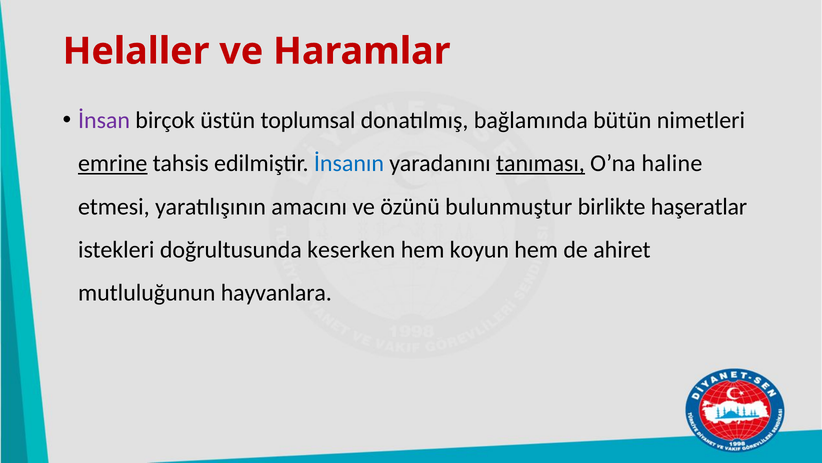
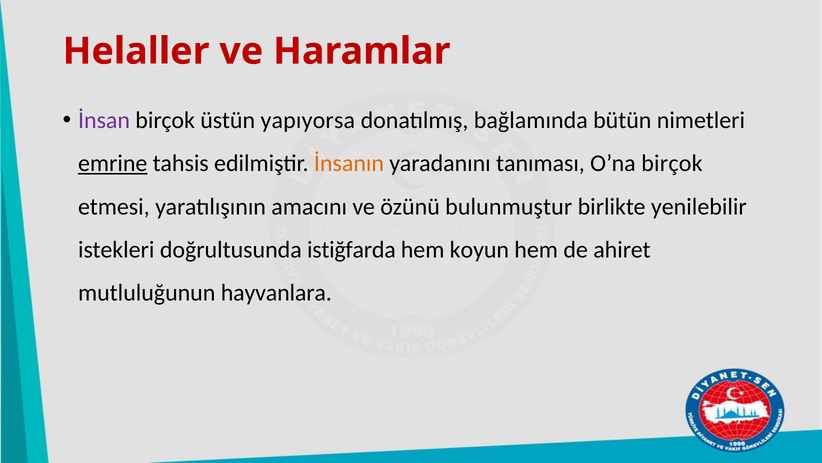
toplumsal: toplumsal -> yapıyorsa (308, 120)
İnsanın colour: blue -> orange (349, 163)
tanıması underline: present -> none (540, 163)
O’na haline: haline -> birçok (672, 163)
haşeratlar: haşeratlar -> yenilebilir (699, 206)
keserken: keserken -> istiğfarda (351, 249)
